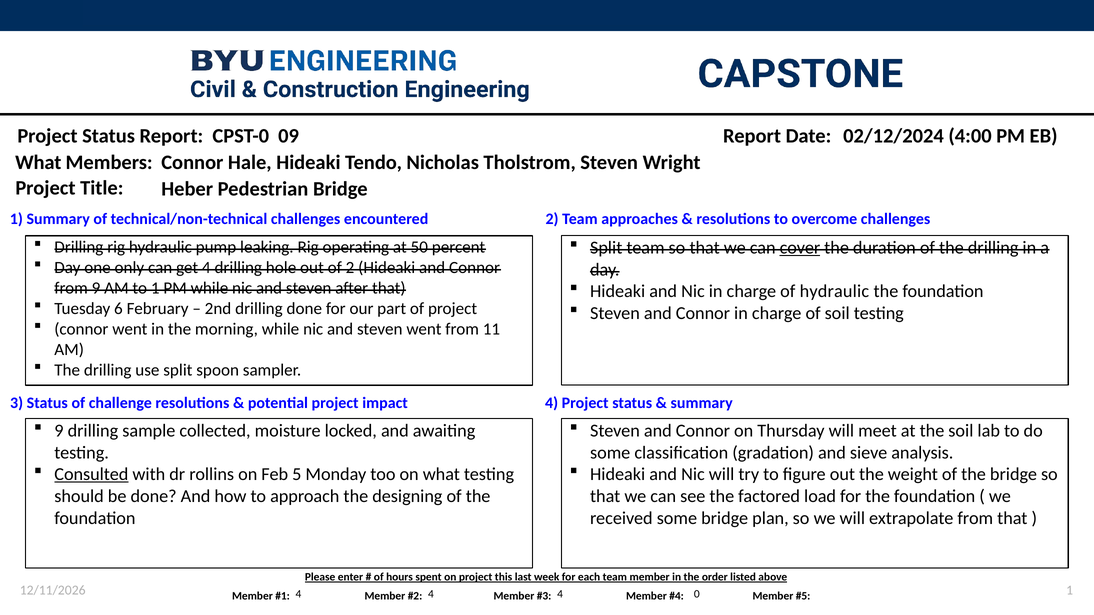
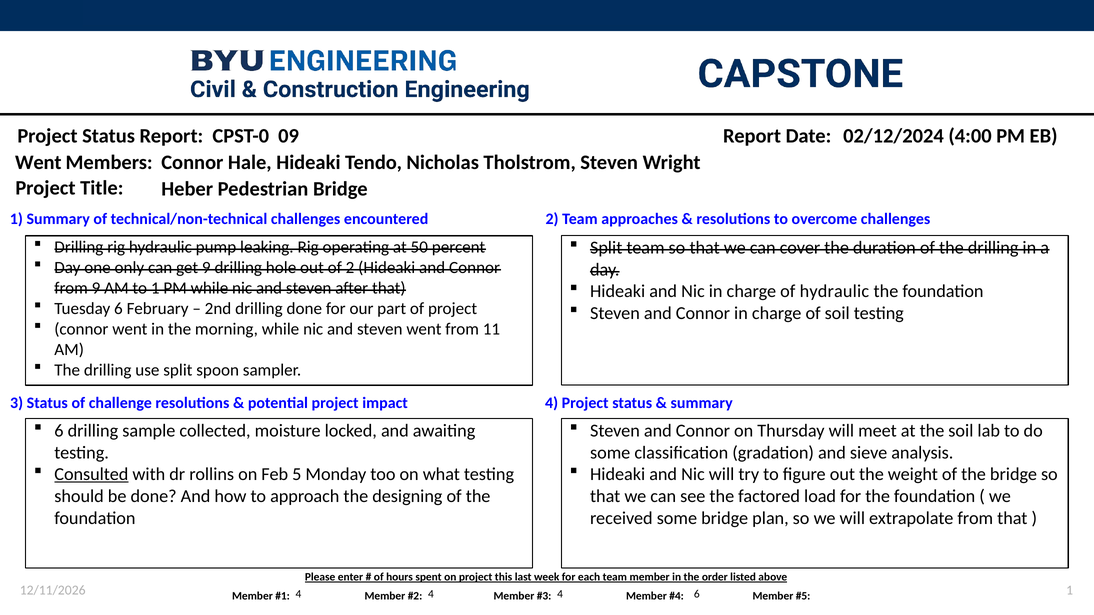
What: What -> Went (38, 162)
cover underline: present -> none (800, 248)
get 4: 4 -> 9 (206, 268)
9: 9 -> 6 (59, 431)
4 0: 0 -> 6 (697, 594)
